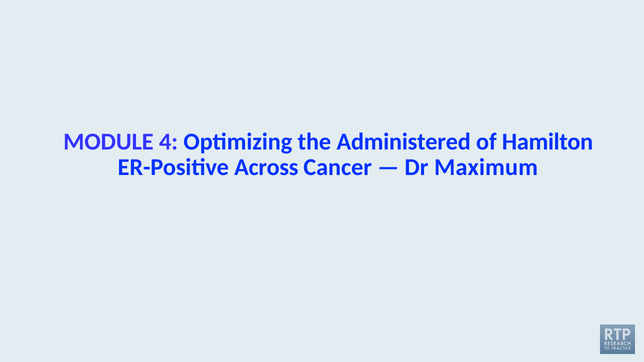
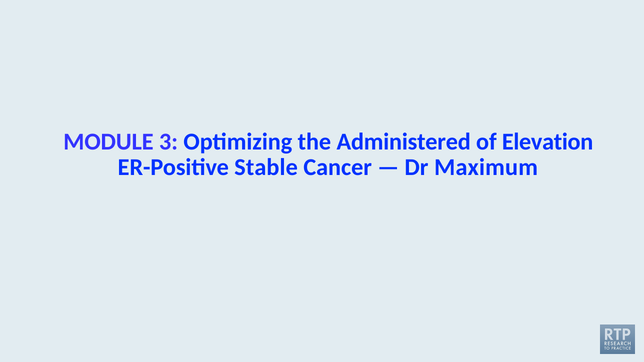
4: 4 -> 3 (169, 142)
Hamilton: Hamilton -> Elevation (548, 142)
Across: Across -> Stable (266, 167)
